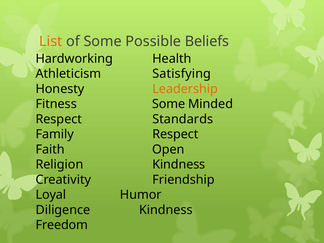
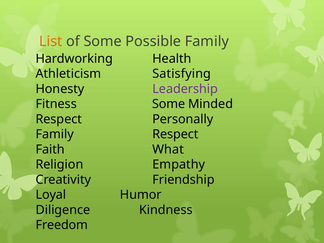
Possible Beliefs: Beliefs -> Family (207, 41)
Leadership colour: orange -> purple (185, 89)
Standards: Standards -> Personally (183, 119)
Open: Open -> What (168, 149)
Religion Kindness: Kindness -> Empathy (179, 165)
